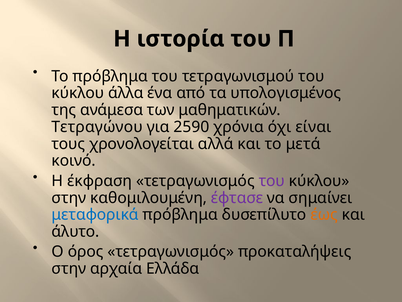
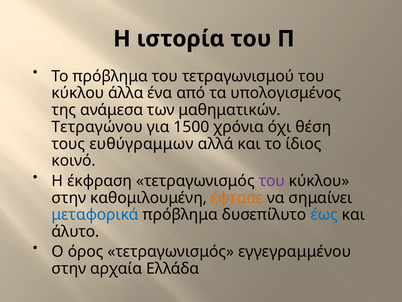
2590: 2590 -> 1500 (191, 127)
είναι: είναι -> θέση (313, 127)
χρονολογείται: χρονολογείται -> ευθύγραμμων (141, 144)
μετά: μετά -> ίδιος (303, 144)
έφτασε colour: purple -> orange (237, 198)
έως colour: orange -> blue (324, 214)
προκαταλήψεις: προκαταλήψεις -> εγγεγραμμένου (295, 251)
